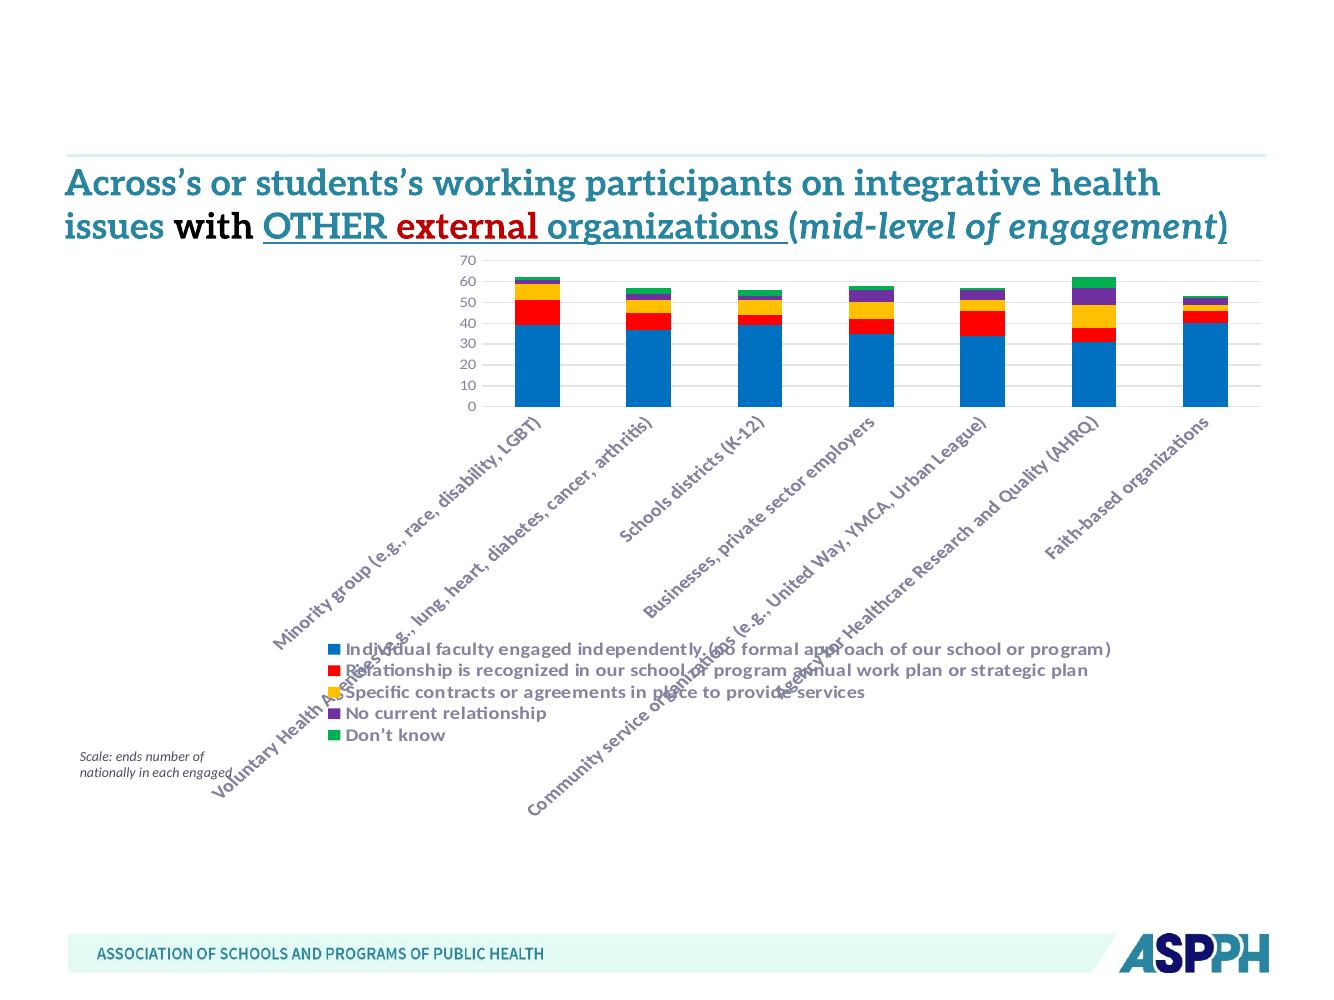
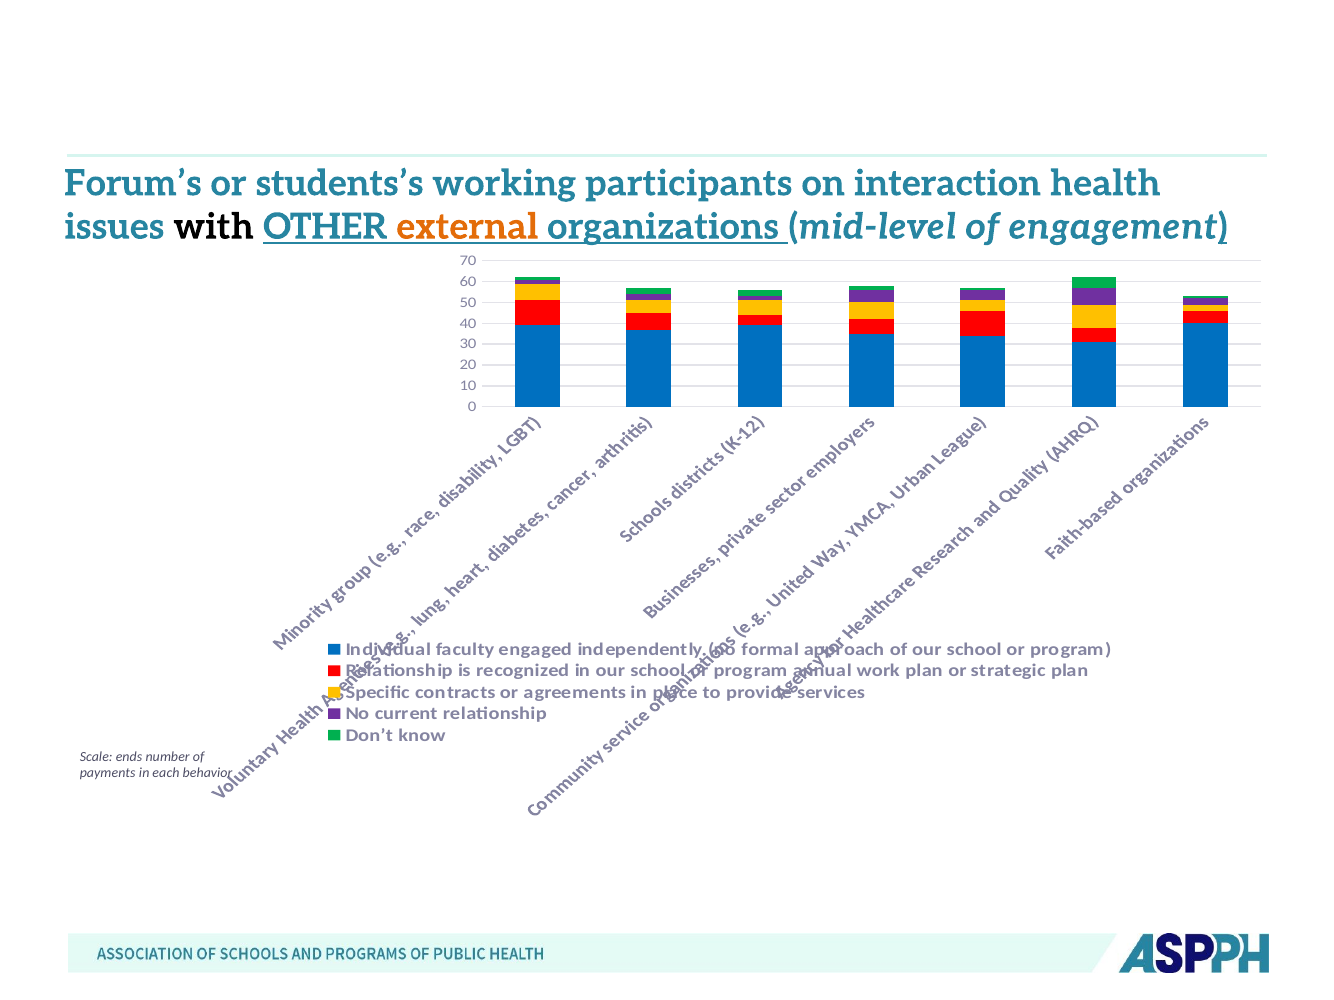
Across’s: Across’s -> Forum’s (133, 184)
integrative: integrative -> interaction (948, 184)
external colour: red -> orange (467, 227)
nationally: nationally -> payments (108, 774)
each engaged: engaged -> behavior (208, 774)
